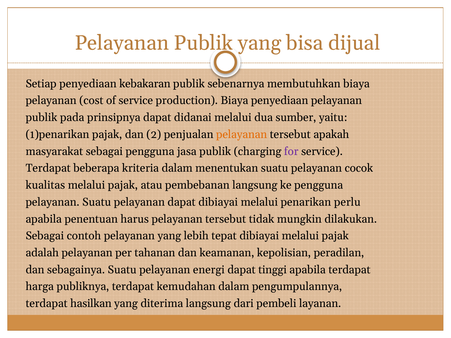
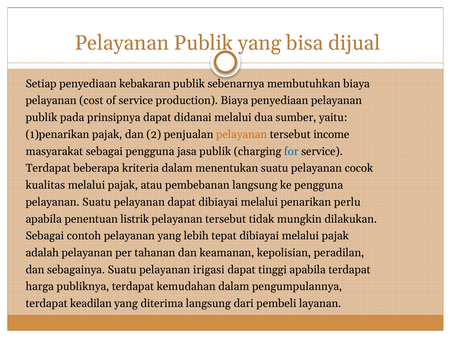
apakah: apakah -> income (331, 135)
for colour: purple -> blue (291, 151)
harus: harus -> listrik (135, 219)
energi: energi -> irigasi (209, 270)
hasilkan: hasilkan -> keadilan (91, 304)
